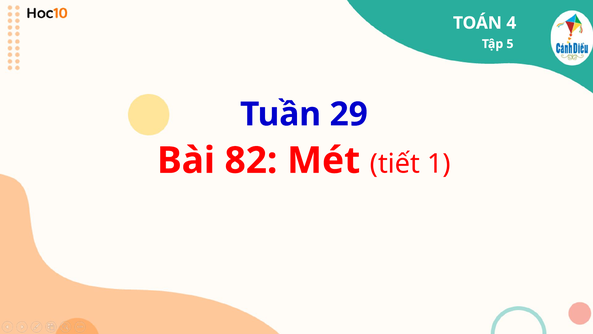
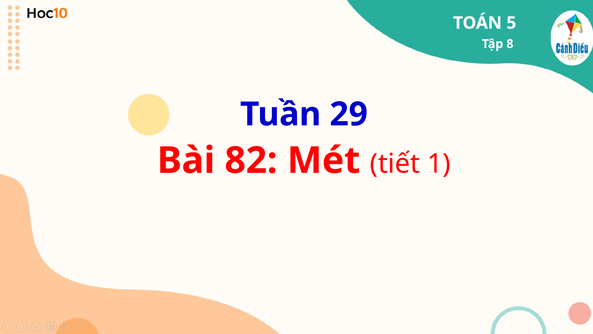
4: 4 -> 5 (511, 23)
5: 5 -> 8 (510, 44)
